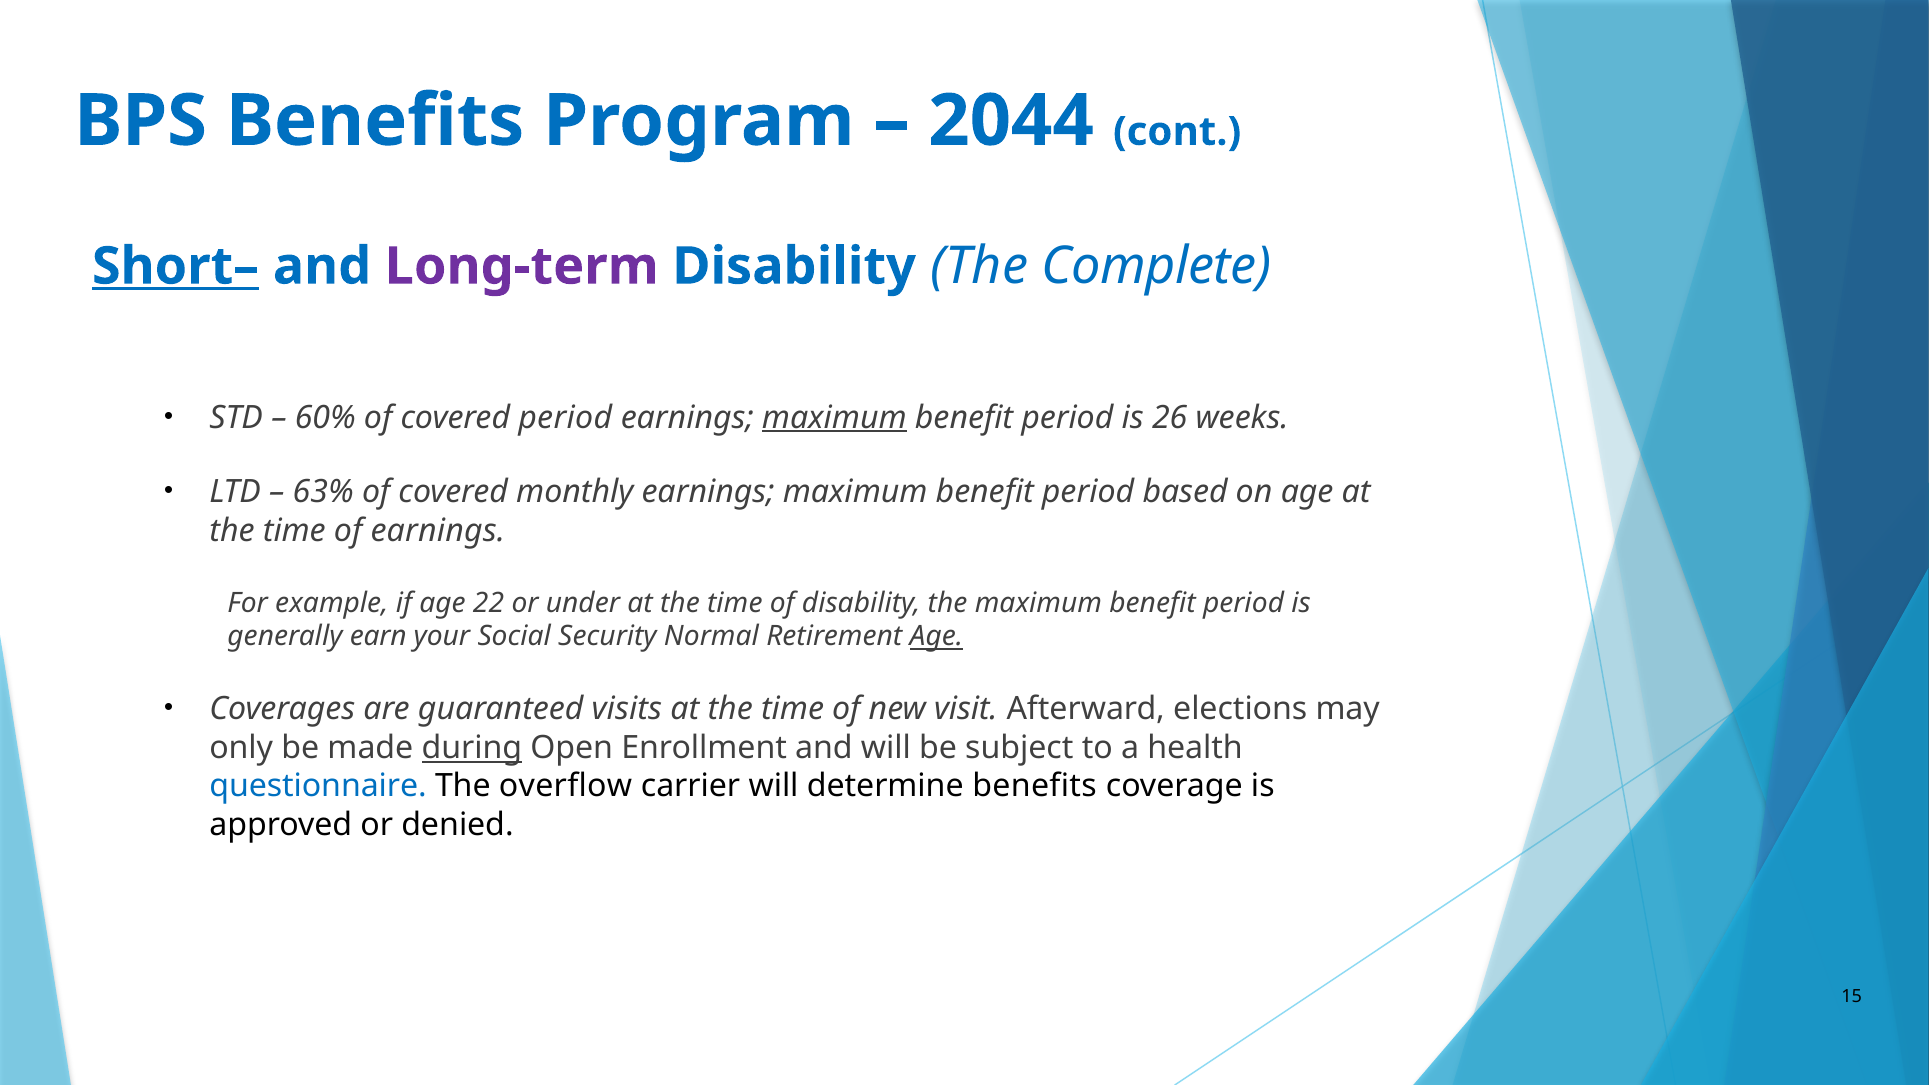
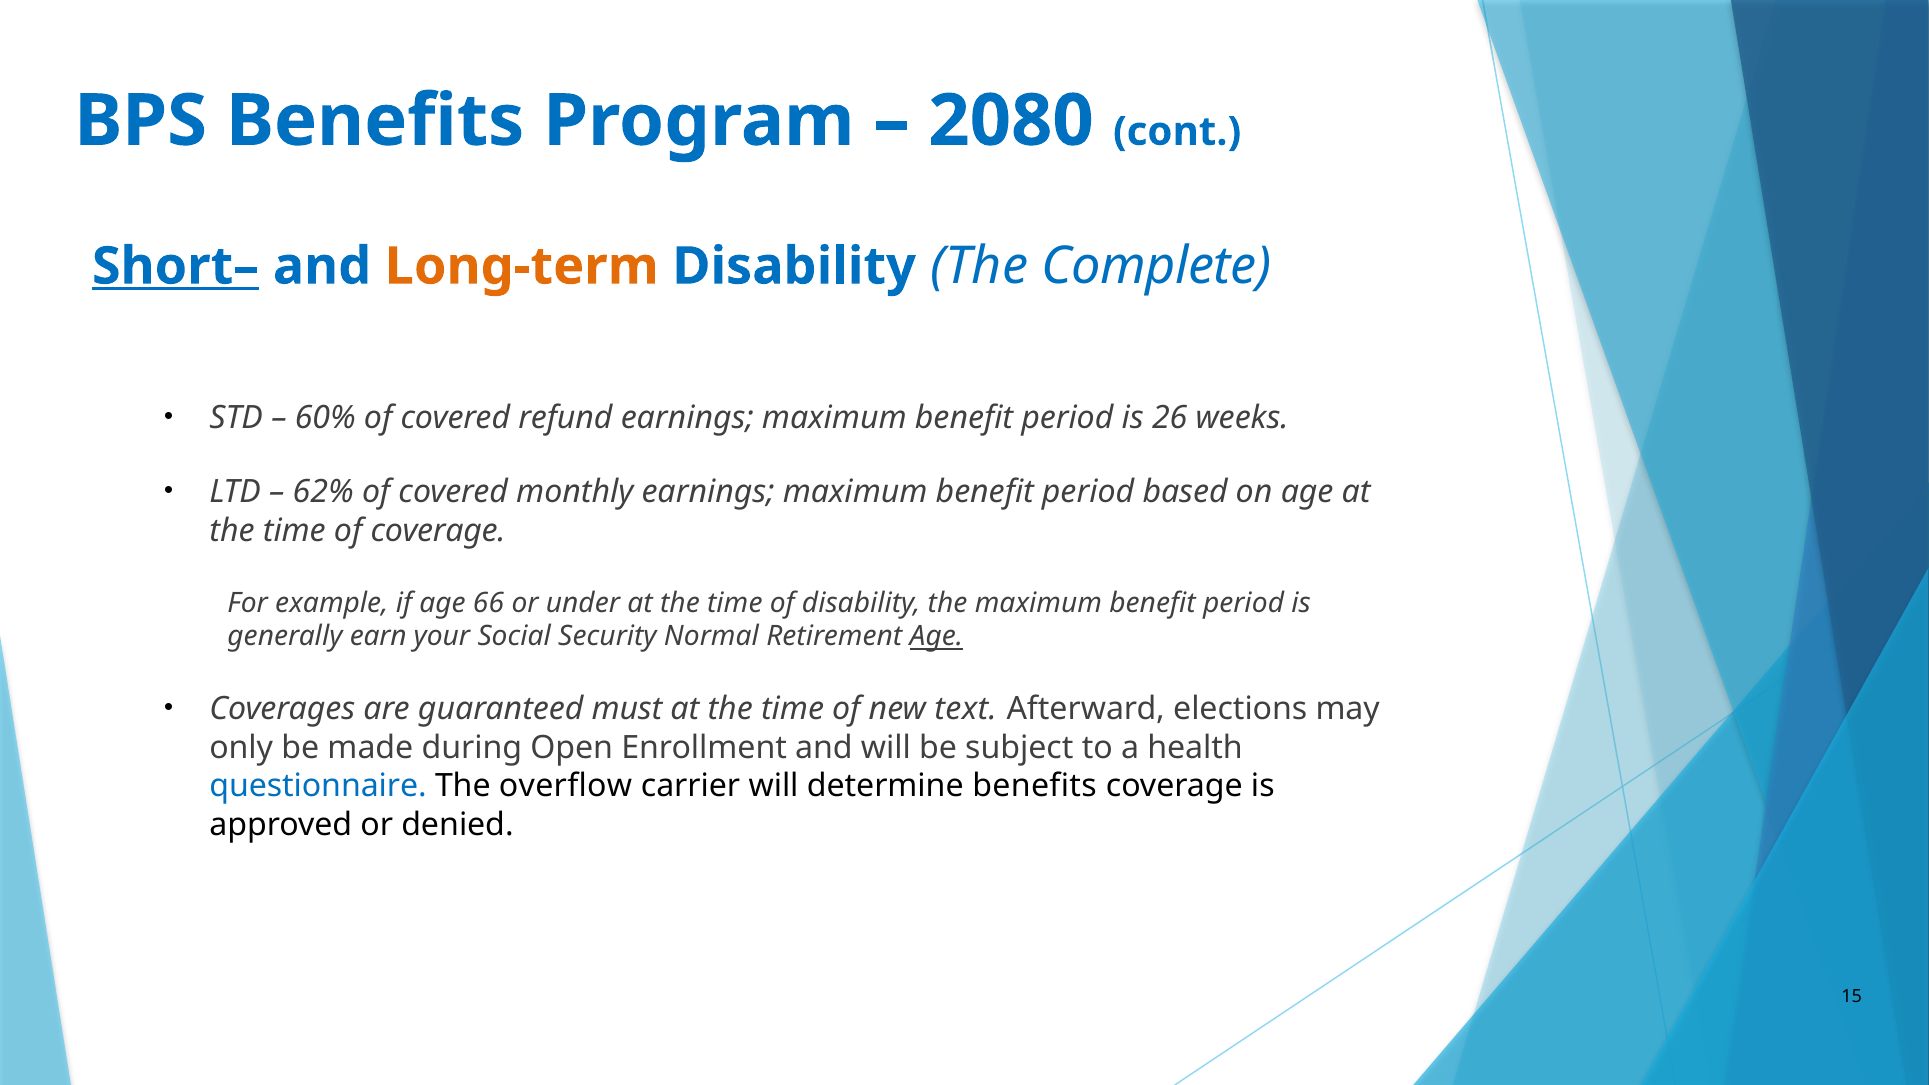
2044: 2044 -> 2080 (1011, 121)
Long-term colour: purple -> orange (522, 266)
covered period: period -> refund (565, 418)
maximum underline: present -> none (834, 418)
63%: 63% -> 62% (323, 492)
of earnings: earnings -> coverage (438, 531)
22: 22 -> 66 (489, 603)
visits: visits -> must (627, 709)
visit: visit -> text (966, 709)
during underline: present -> none (472, 748)
